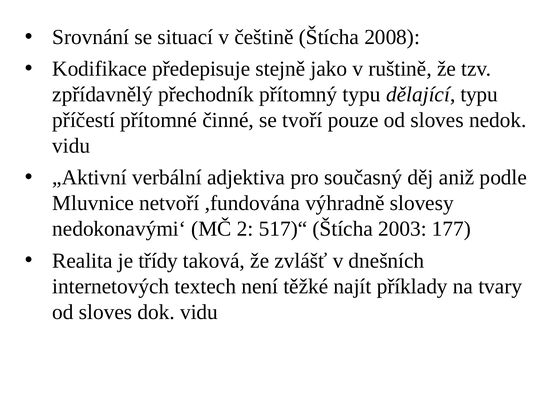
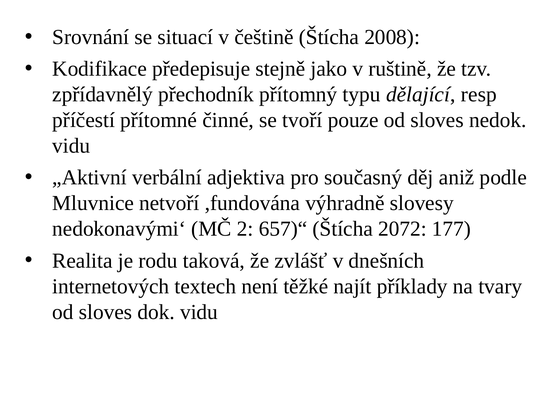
dělající typu: typu -> resp (479, 94)
517)“: 517)“ -> 657)“ (283, 229)
2003: 2003 -> 2072 (402, 229)
třídy: třídy -> rodu (158, 260)
